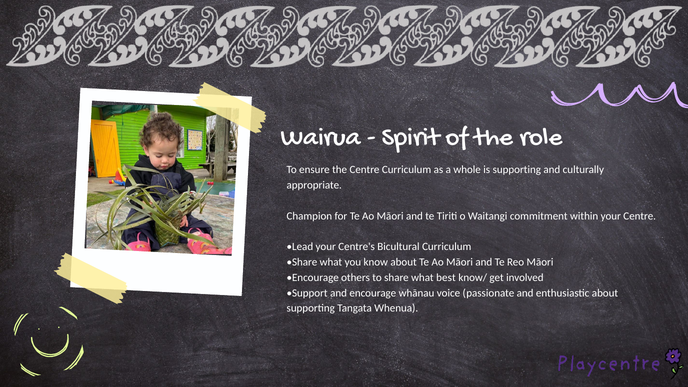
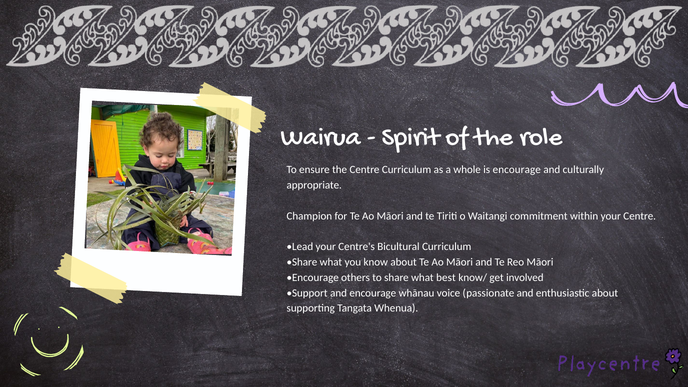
is supporting: supporting -> encourage (517, 170)
